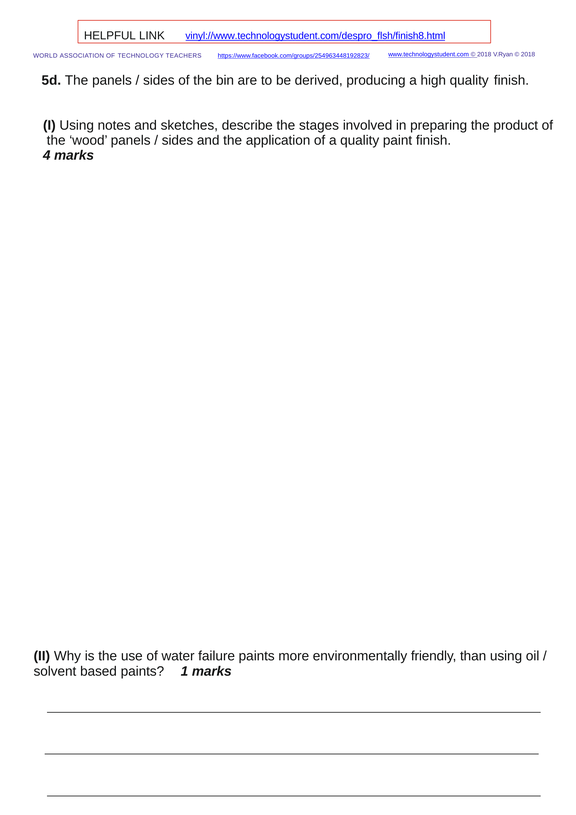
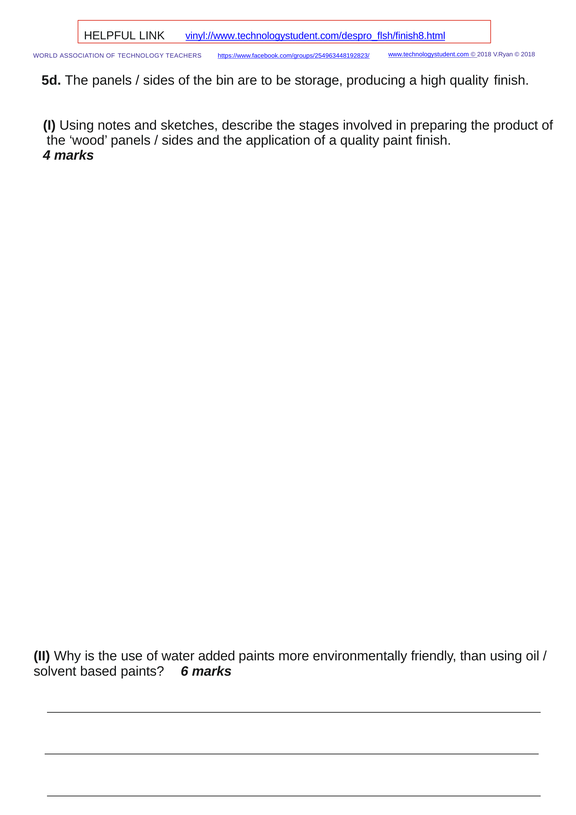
derived: derived -> storage (319, 80)
failure: failure -> added (217, 656)
1: 1 -> 6 (184, 671)
